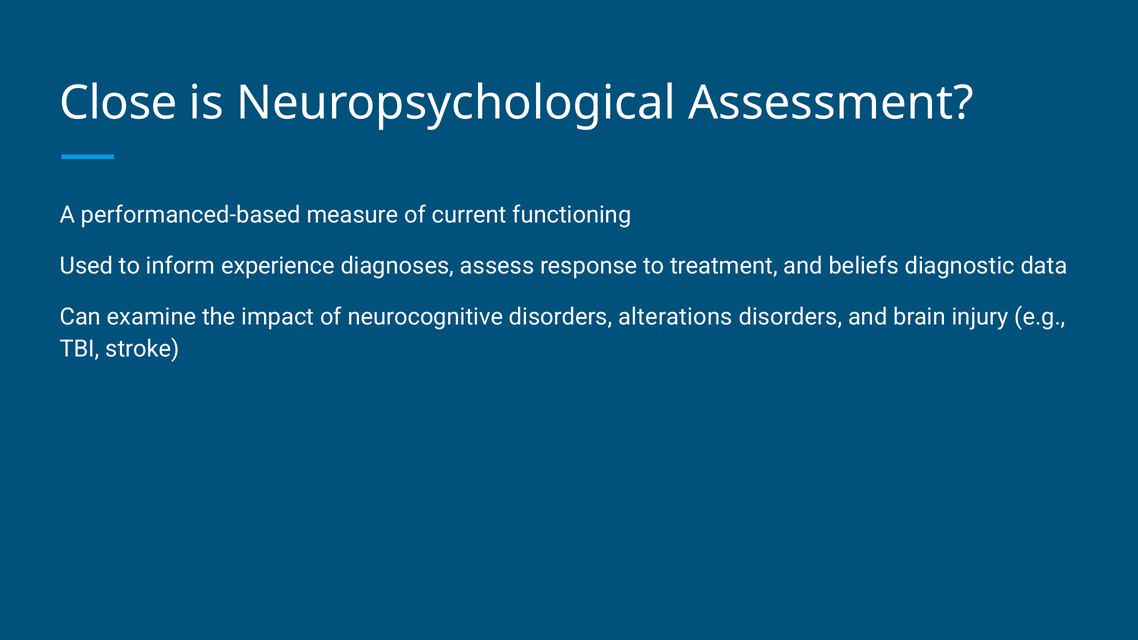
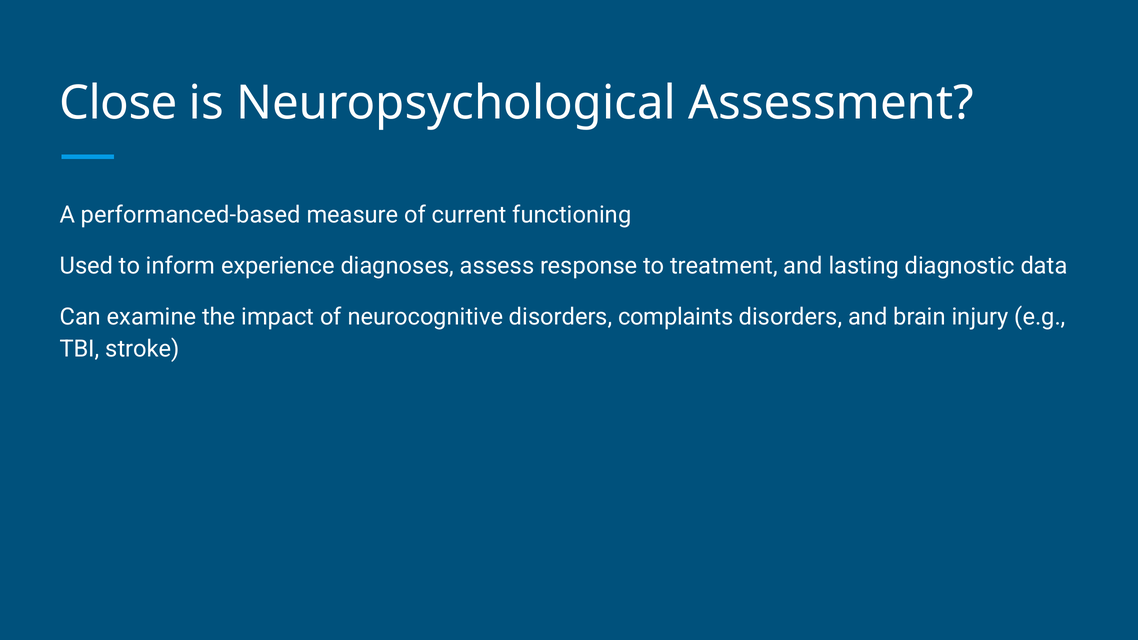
beliefs: beliefs -> lasting (864, 266)
alterations: alterations -> complaints (676, 317)
